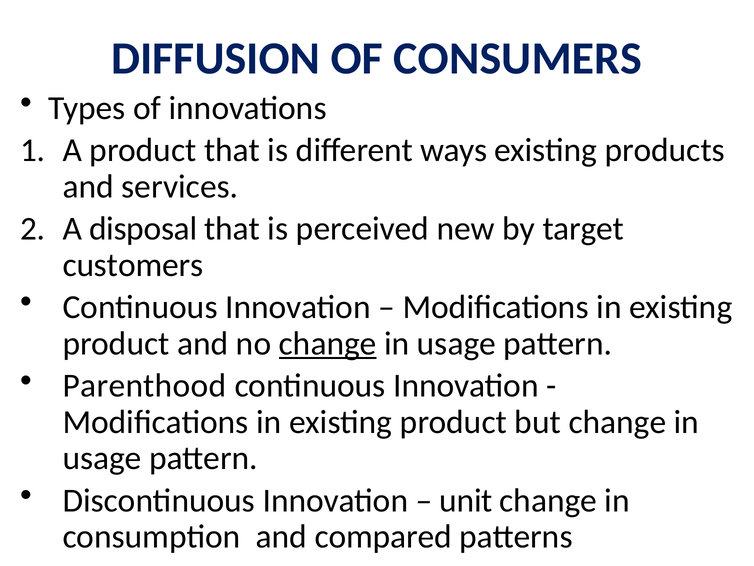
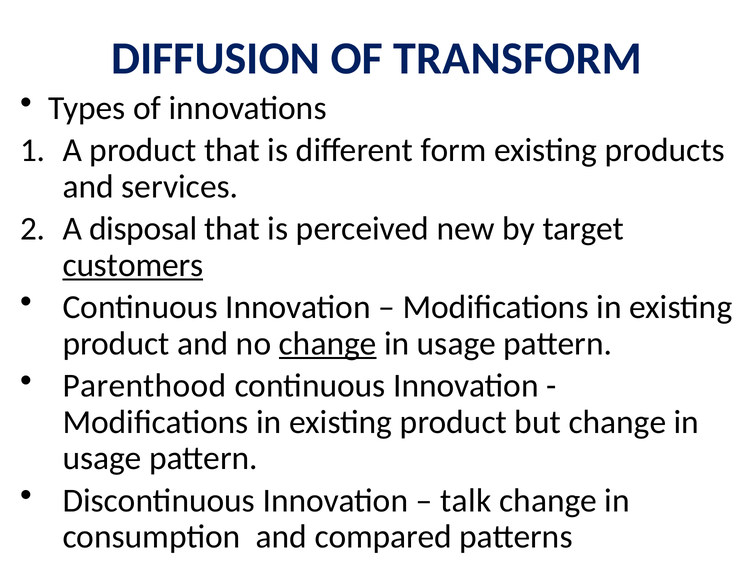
CONSUMERS: CONSUMERS -> TRANSFORM (518, 59)
ways: ways -> form (454, 150)
customers underline: none -> present (133, 265)
unit: unit -> talk (466, 500)
